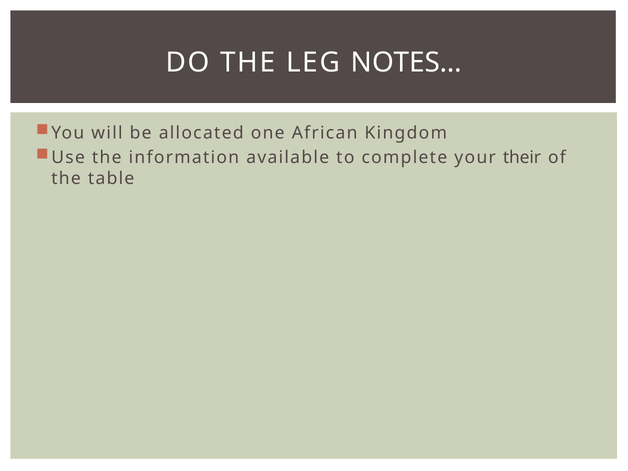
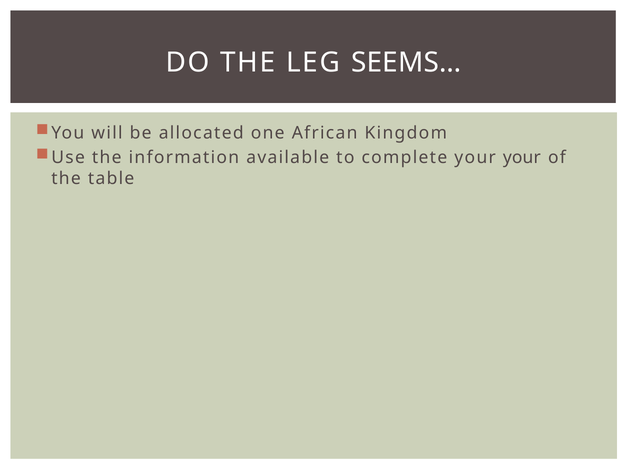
NOTES…: NOTES… -> SEEMS… (406, 63)
your their: their -> your (522, 157)
